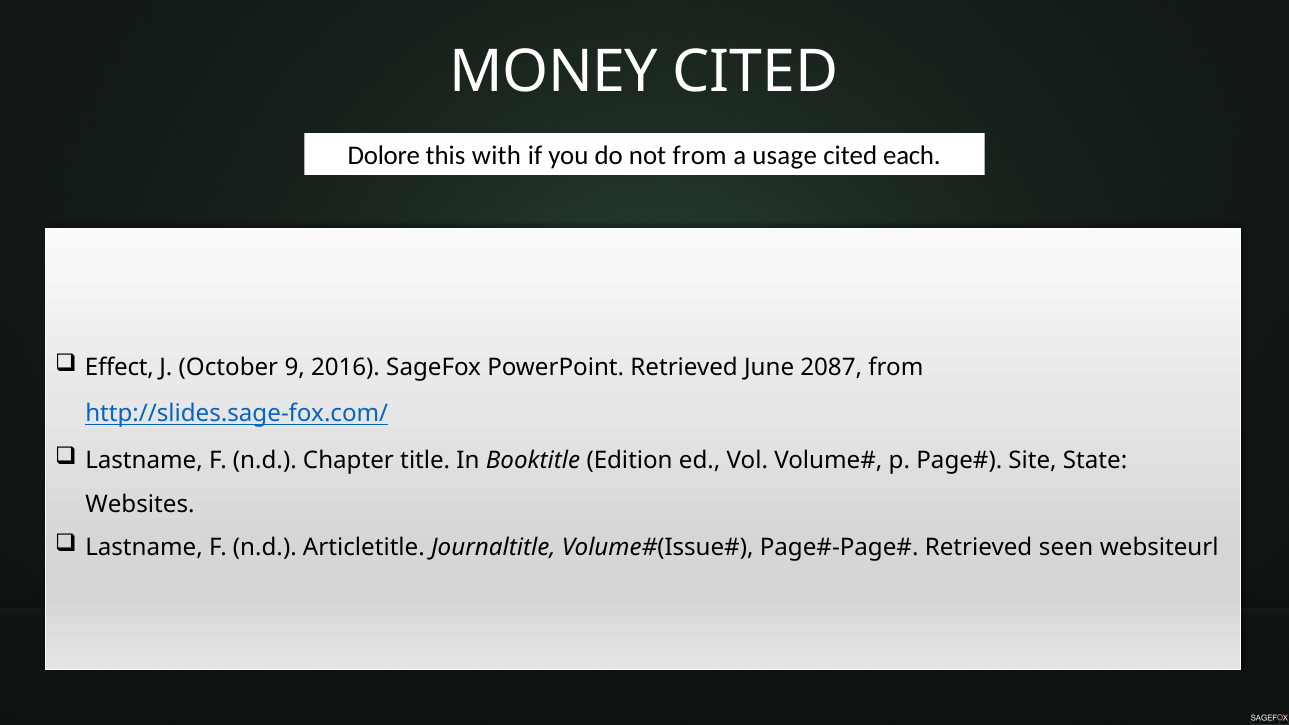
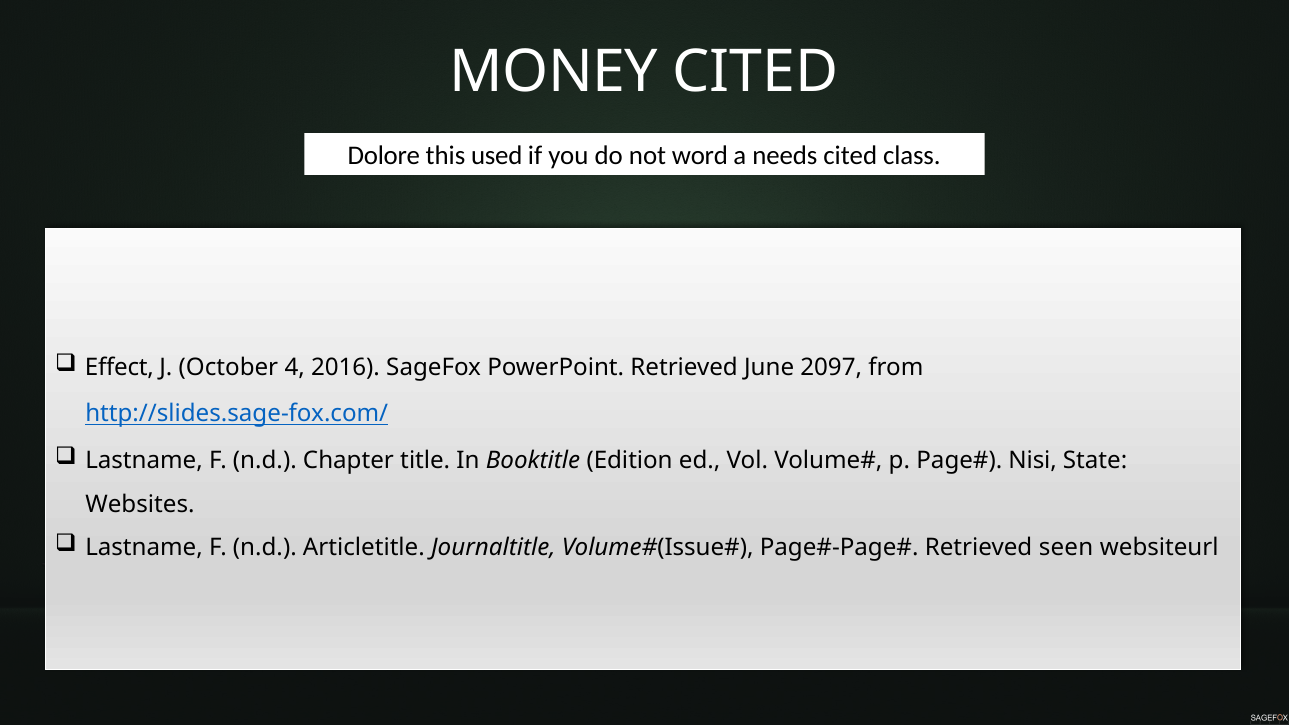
with: with -> used (497, 156)
not from: from -> word (700, 156)
usage: usage -> needs (785, 156)
each: each -> class (912, 156)
9: 9 -> 4 (295, 368)
2087: 2087 -> 2097 (831, 368)
Site: Site -> Nisi (1033, 461)
